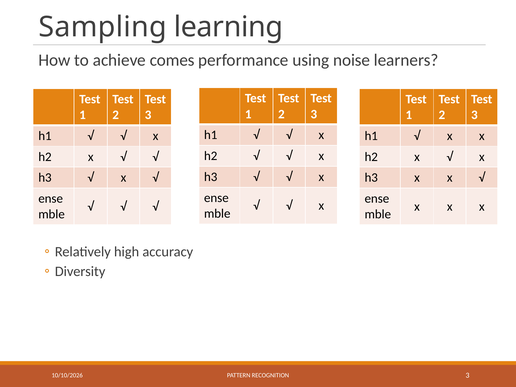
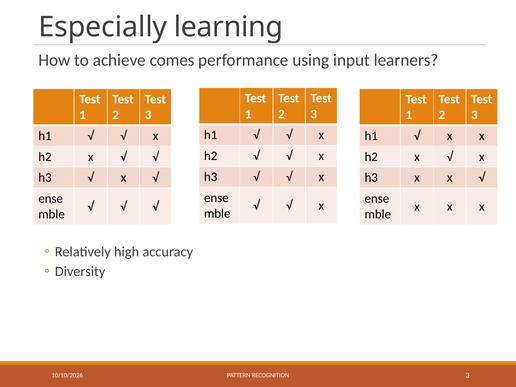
Sampling: Sampling -> Especially (103, 27)
noise: noise -> input (352, 60)
